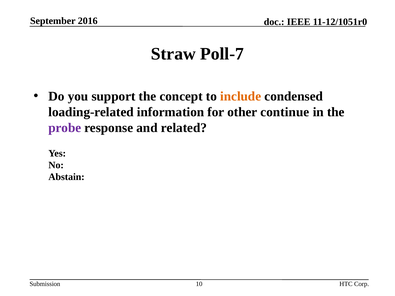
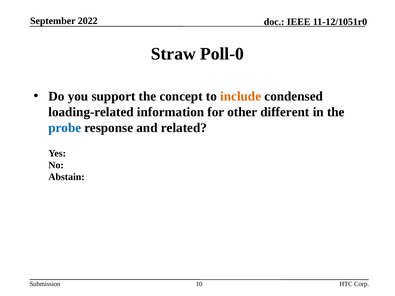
2016: 2016 -> 2022 (88, 21)
Poll-7: Poll-7 -> Poll-0 (222, 54)
continue: continue -> different (285, 112)
probe colour: purple -> blue (65, 128)
